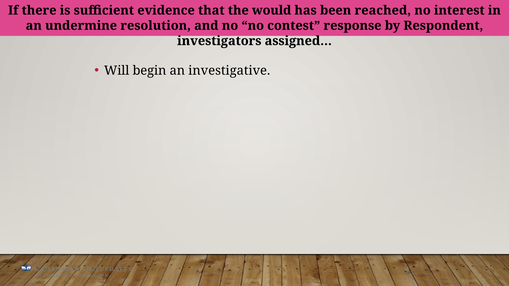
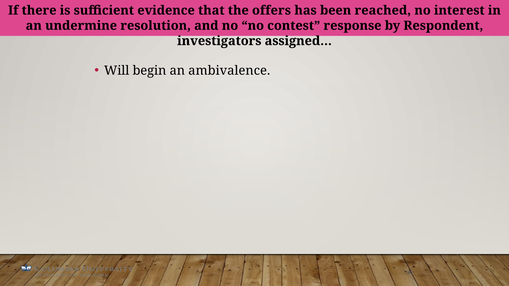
would: would -> offers (271, 10)
investigative: investigative -> ambivalence (229, 71)
